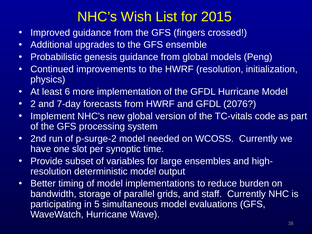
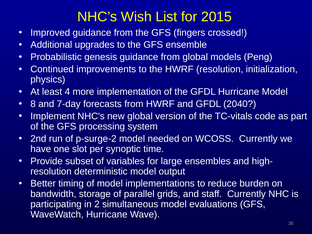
6: 6 -> 4 (67, 92)
2: 2 -> 8 (33, 104)
2076: 2076 -> 2040 (240, 104)
5: 5 -> 2 (97, 204)
